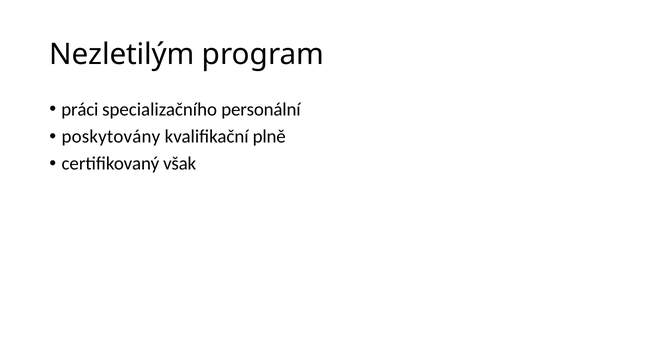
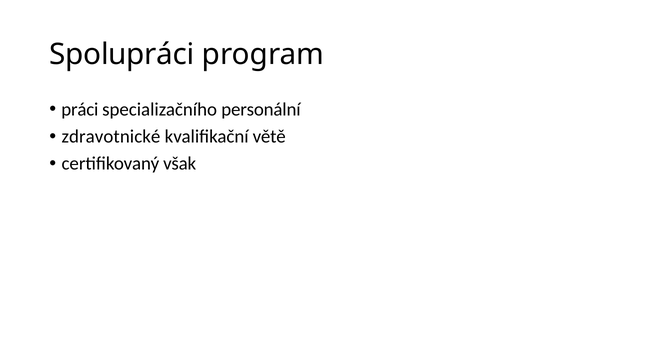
Nezletilým: Nezletilým -> Spolupráci (122, 54)
poskytovány: poskytovány -> zdravotnické (111, 137)
plně: plně -> větě (269, 137)
